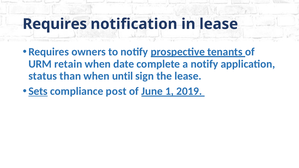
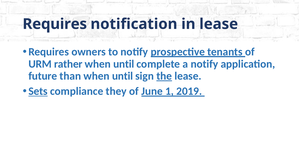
retain: retain -> rather (68, 64)
date: date -> until (124, 64)
status: status -> future (43, 76)
the underline: none -> present (164, 76)
post: post -> they (116, 91)
